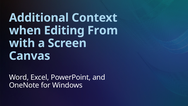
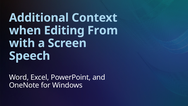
Canvas: Canvas -> Speech (30, 56)
